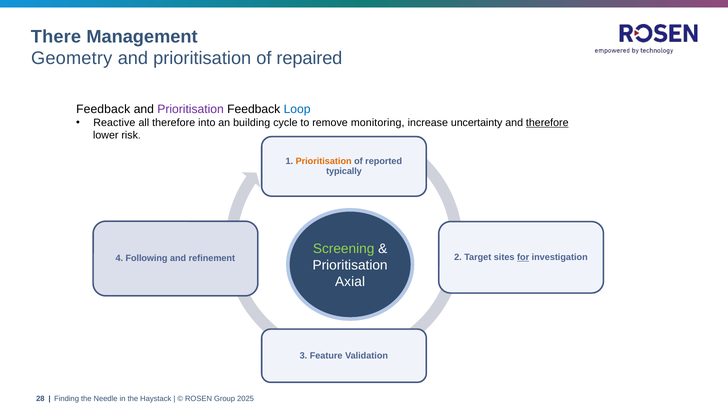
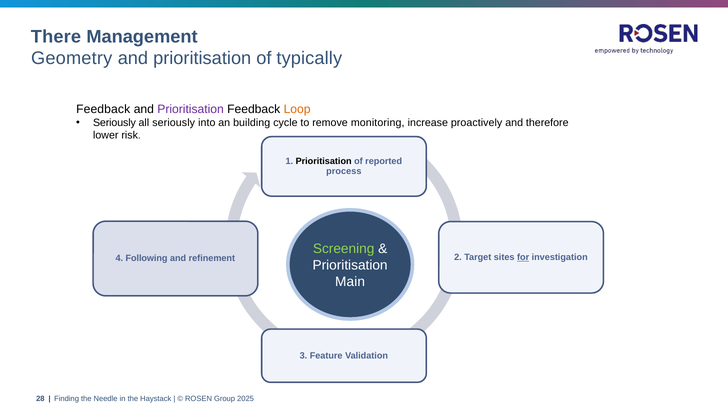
repaired: repaired -> typically (309, 59)
Loop colour: blue -> orange (297, 109)
Reactive: Reactive -> Seriously (114, 123)
all therefore: therefore -> seriously (174, 123)
uncertainty: uncertainty -> proactively (477, 123)
therefore underline: present -> none (547, 123)
Prioritisation colour: orange -> black (324, 162)
typically: typically -> process (344, 171)
Axial: Axial -> Main (350, 282)
